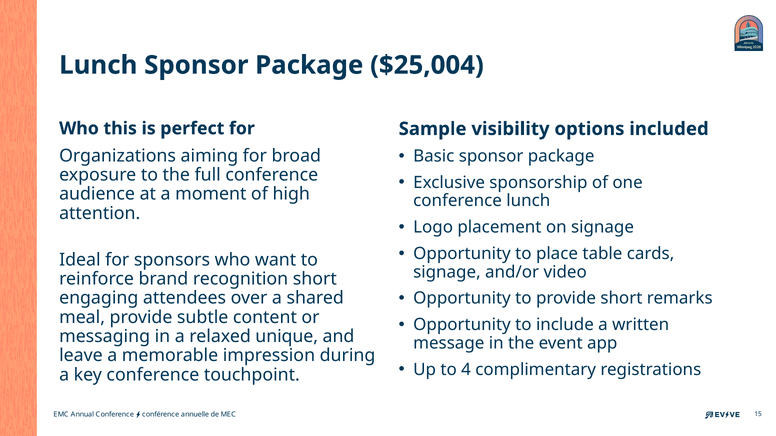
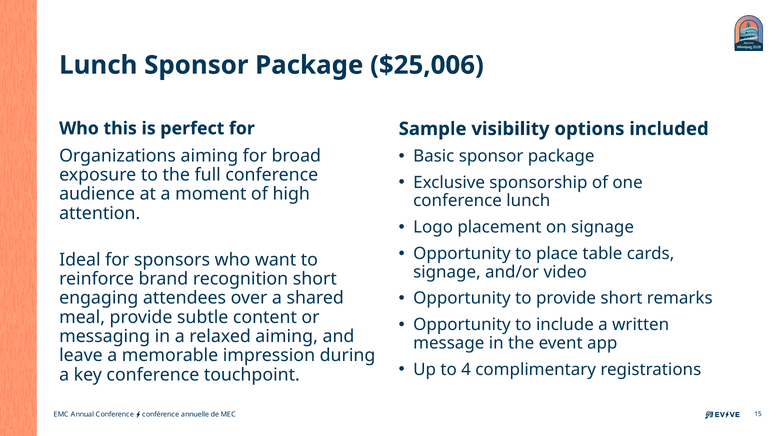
$25,004: $25,004 -> $25,006 (427, 65)
relaxed unique: unique -> aiming (287, 337)
